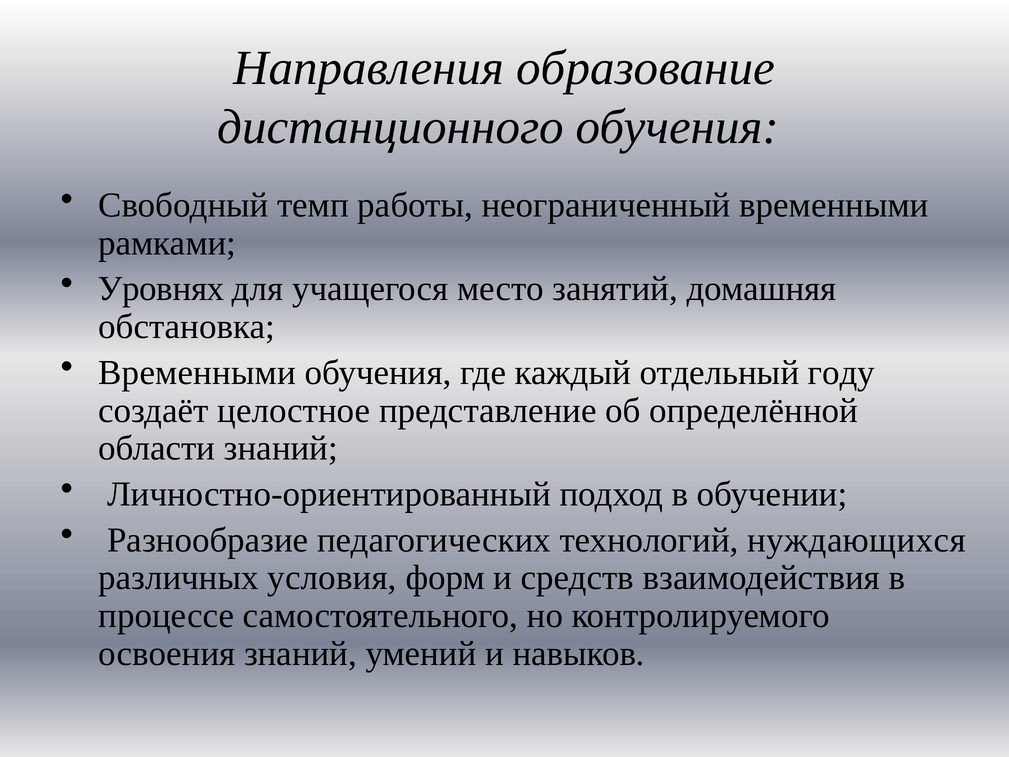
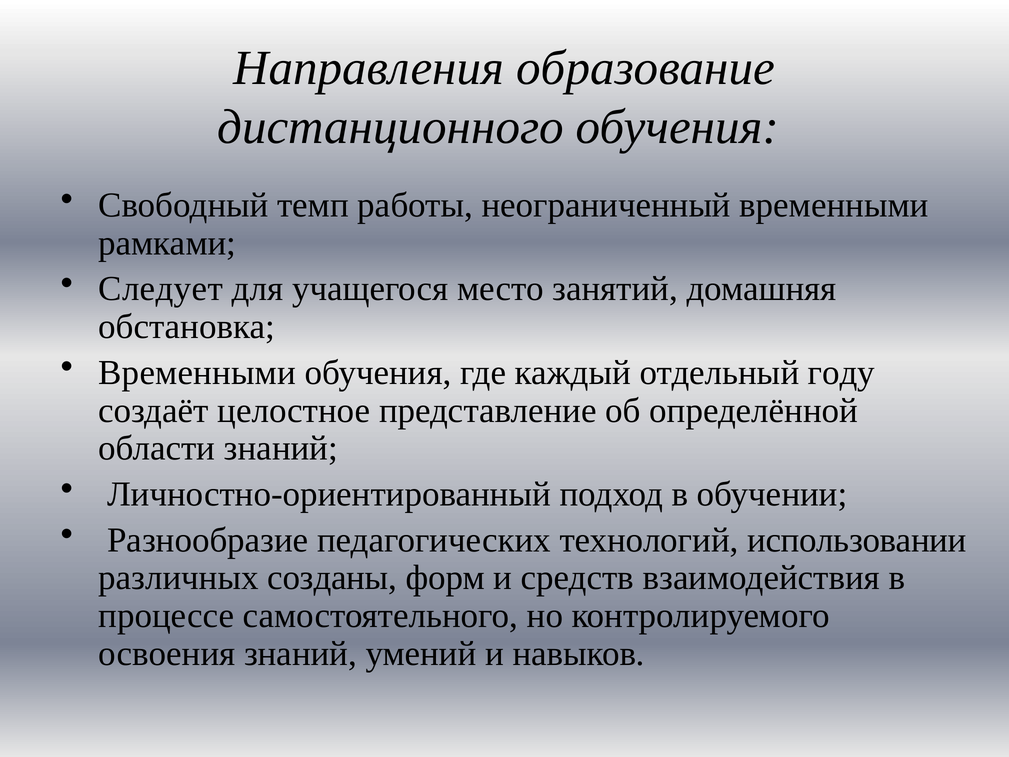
Уровнях: Уровнях -> Следует (161, 289)
нуждающихся: нуждающихся -> использовании (857, 540)
условия: условия -> созданы (332, 578)
